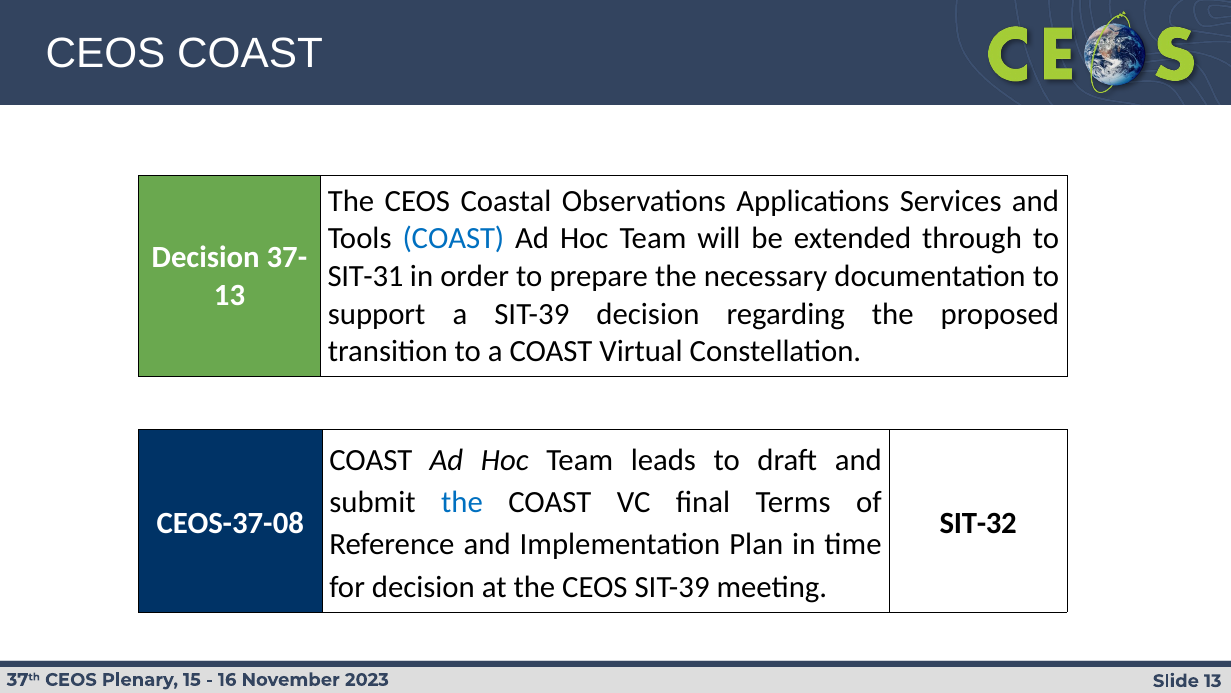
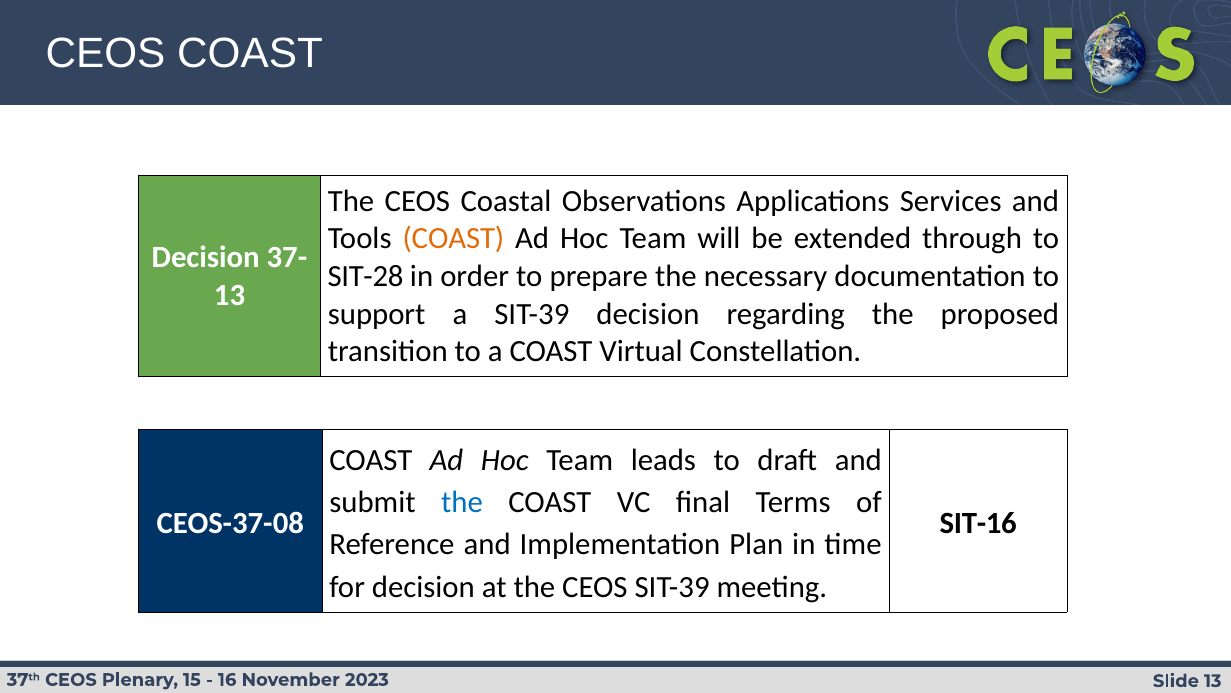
COAST colour: blue -> orange (453, 239)
SIT-31: SIT-31 -> SIT-28 (365, 276)
SIT-32: SIT-32 -> SIT-16 (978, 523)
